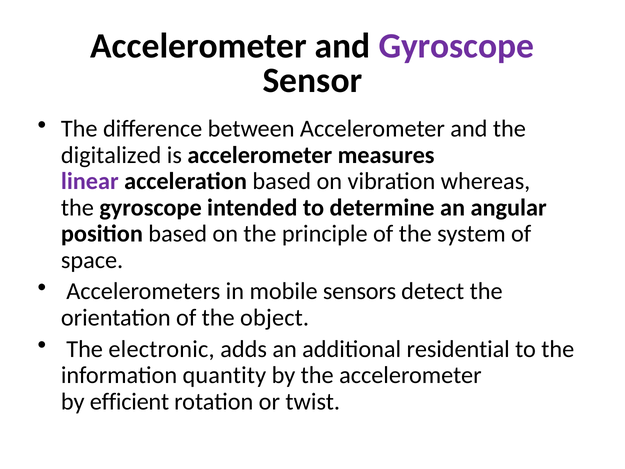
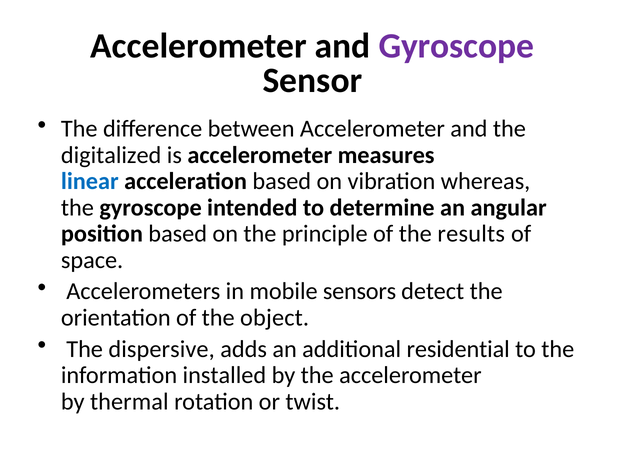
linear colour: purple -> blue (90, 181)
system: system -> results (471, 234)
electronic: electronic -> dispersive (162, 349)
quantity: quantity -> installed (224, 375)
efficient: efficient -> thermal (129, 401)
